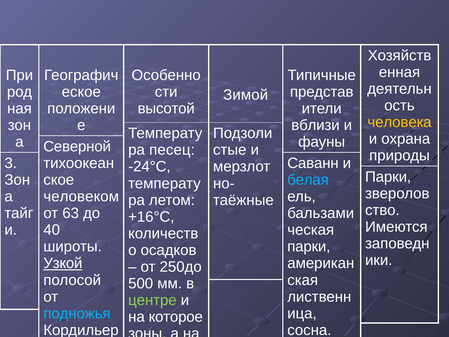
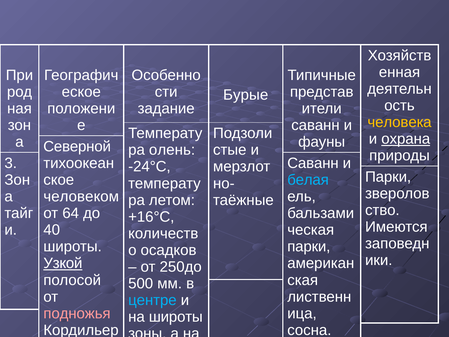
Зимой: Зимой -> Бурые (246, 95)
высотой: высотой -> задание (166, 108)
вблизи: вблизи -> саванн (315, 125)
охрана underline: none -> present (406, 139)
песец: песец -> олень (172, 150)
63: 63 -> 64 (71, 213)
центре colour: light green -> light blue (152, 300)
подножья colour: light blue -> pink (77, 313)
на которое: которое -> широты (176, 317)
